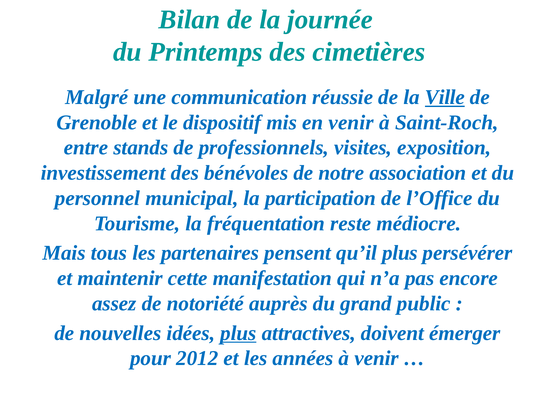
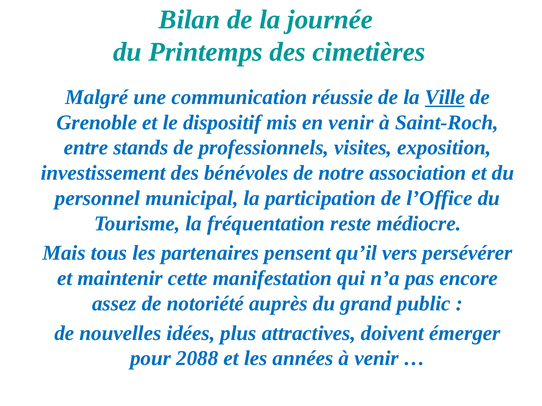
qu’il plus: plus -> vers (400, 253)
plus underline: present -> none (238, 334)
2012: 2012 -> 2088 (197, 359)
